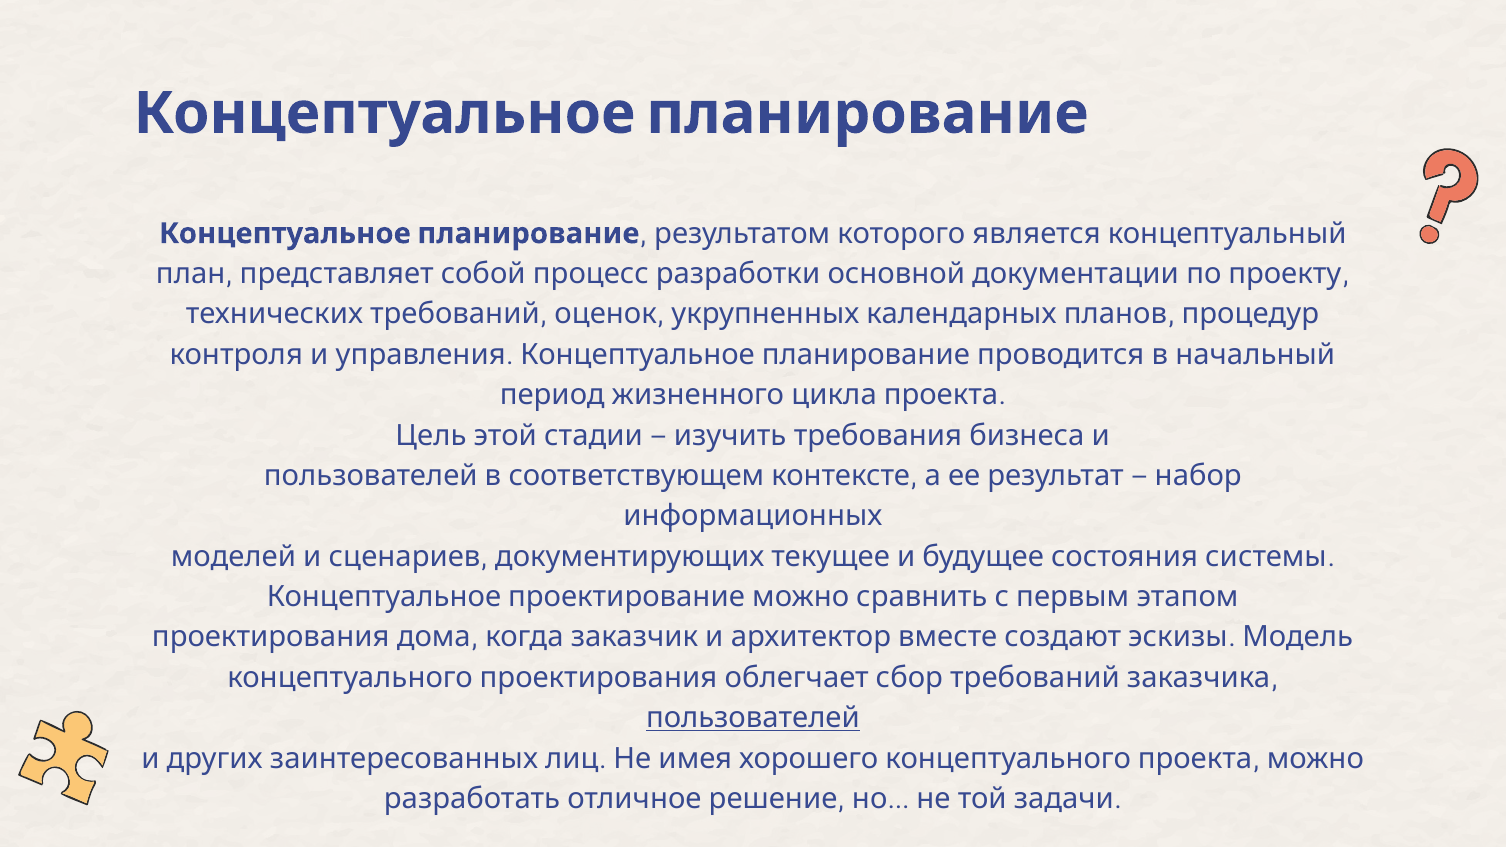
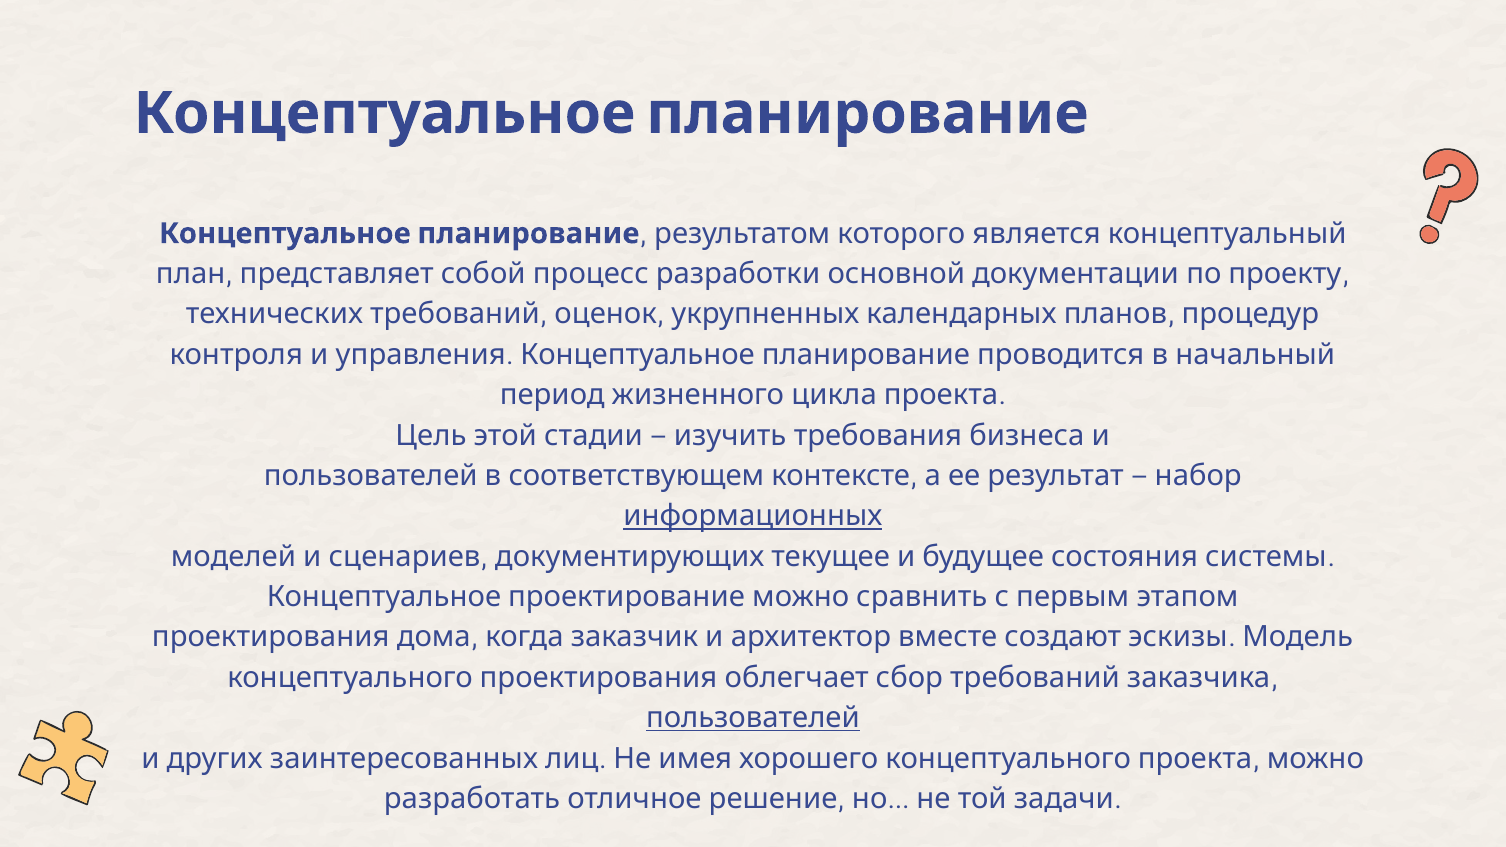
информационных underline: none -> present (753, 516)
